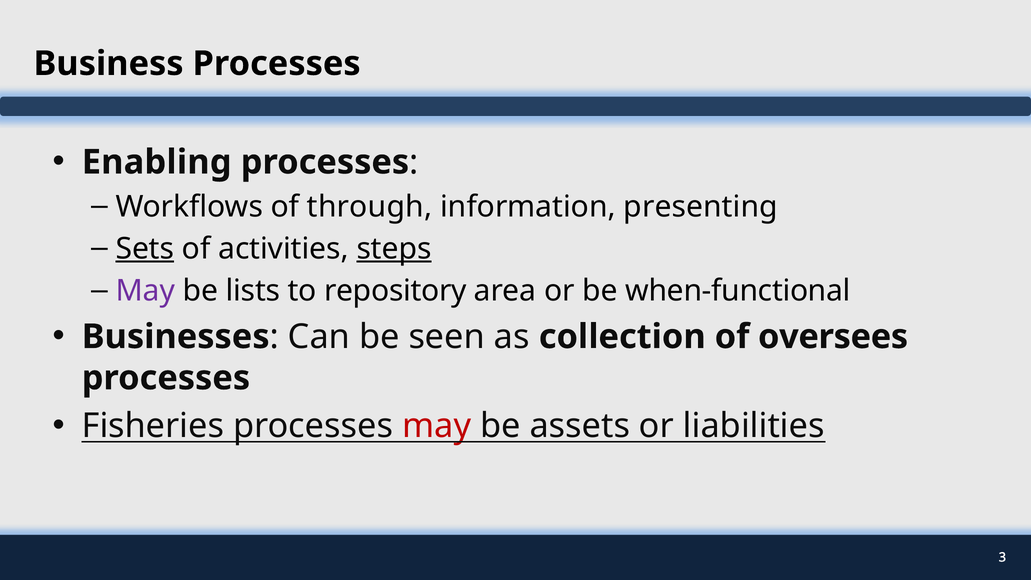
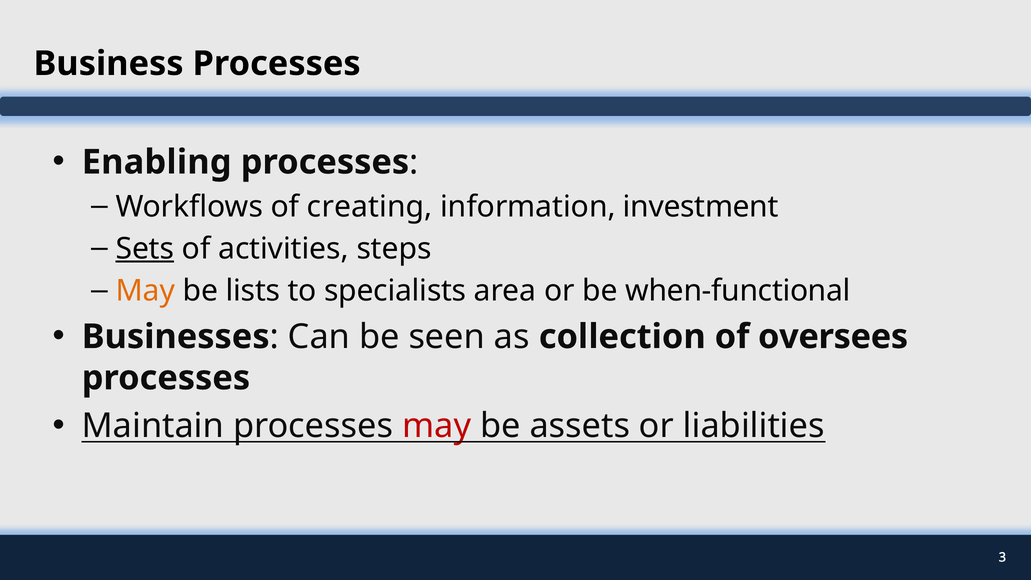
through: through -> creating (370, 207)
presenting: presenting -> investment (701, 207)
steps underline: present -> none (394, 249)
May colour: purple -> orange (145, 291)
repository: repository -> specialists (395, 291)
Fisheries: Fisheries -> Maintain (153, 426)
